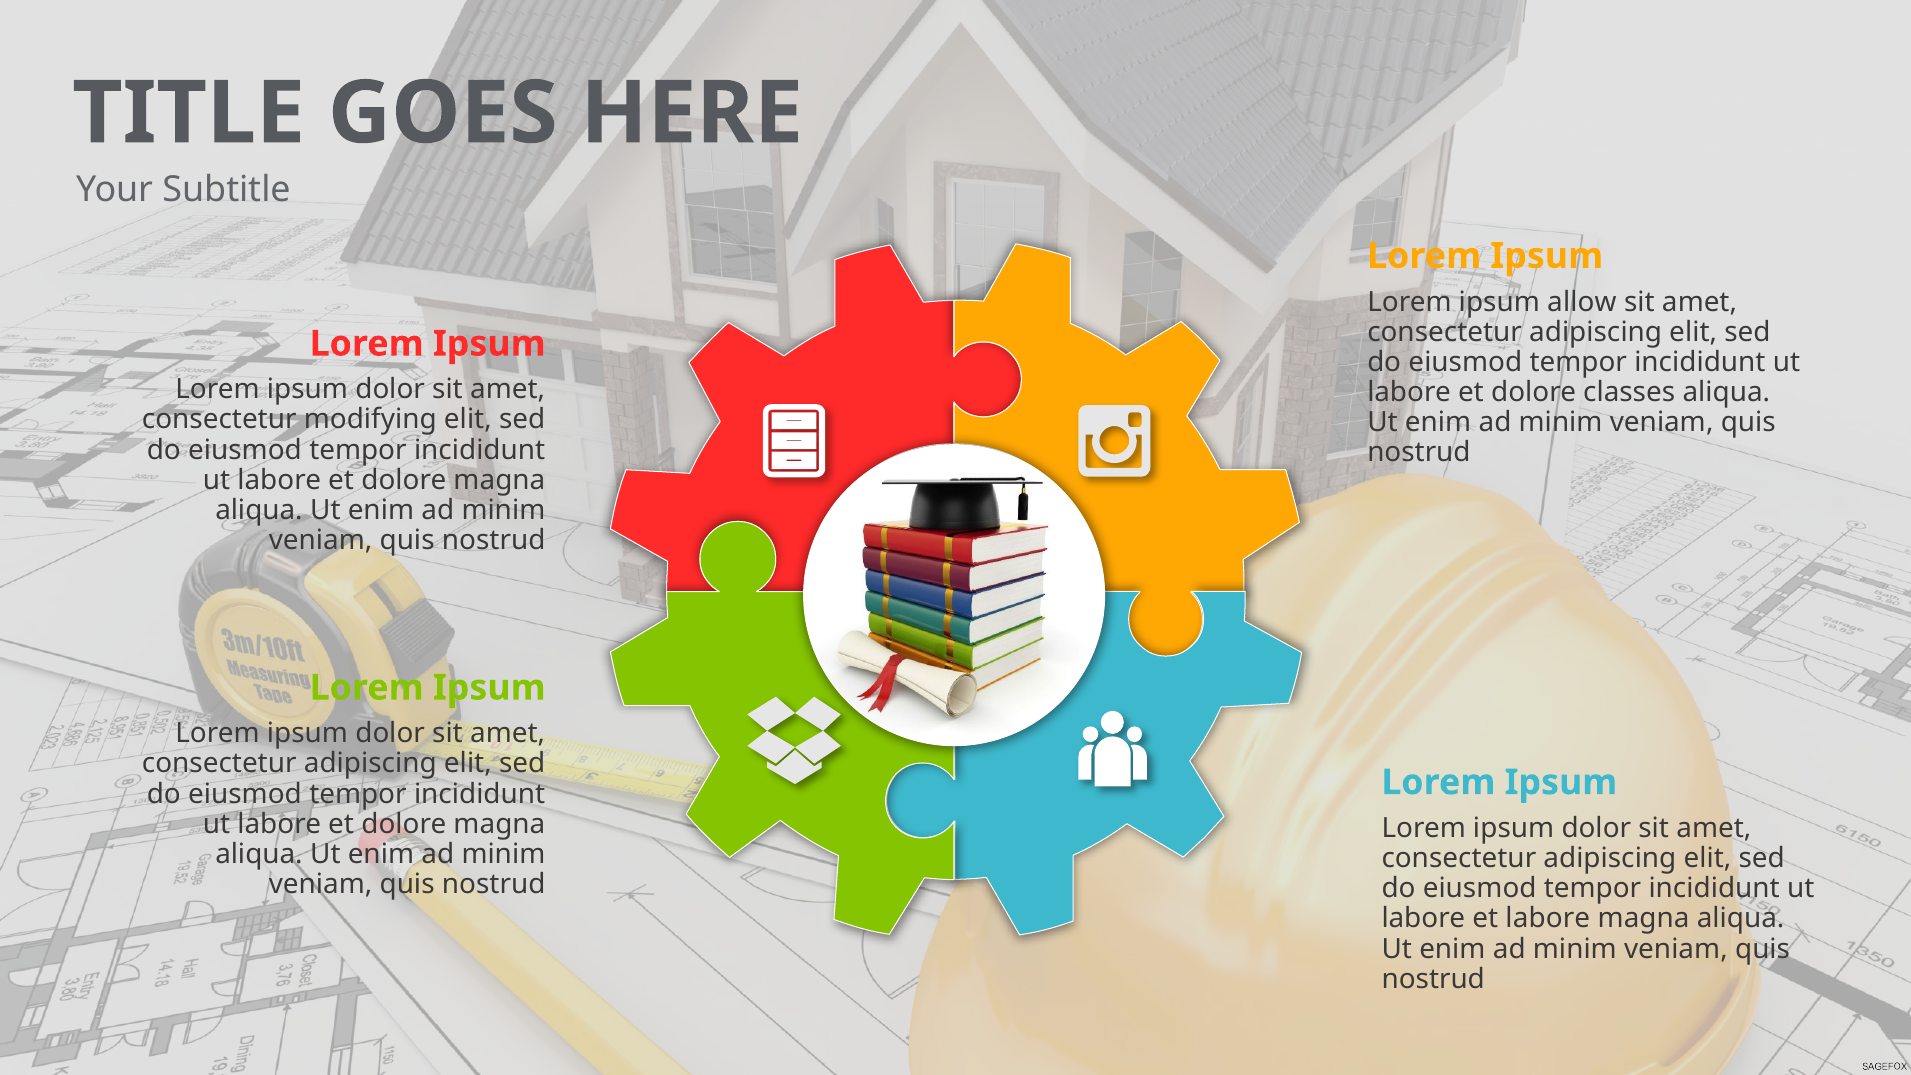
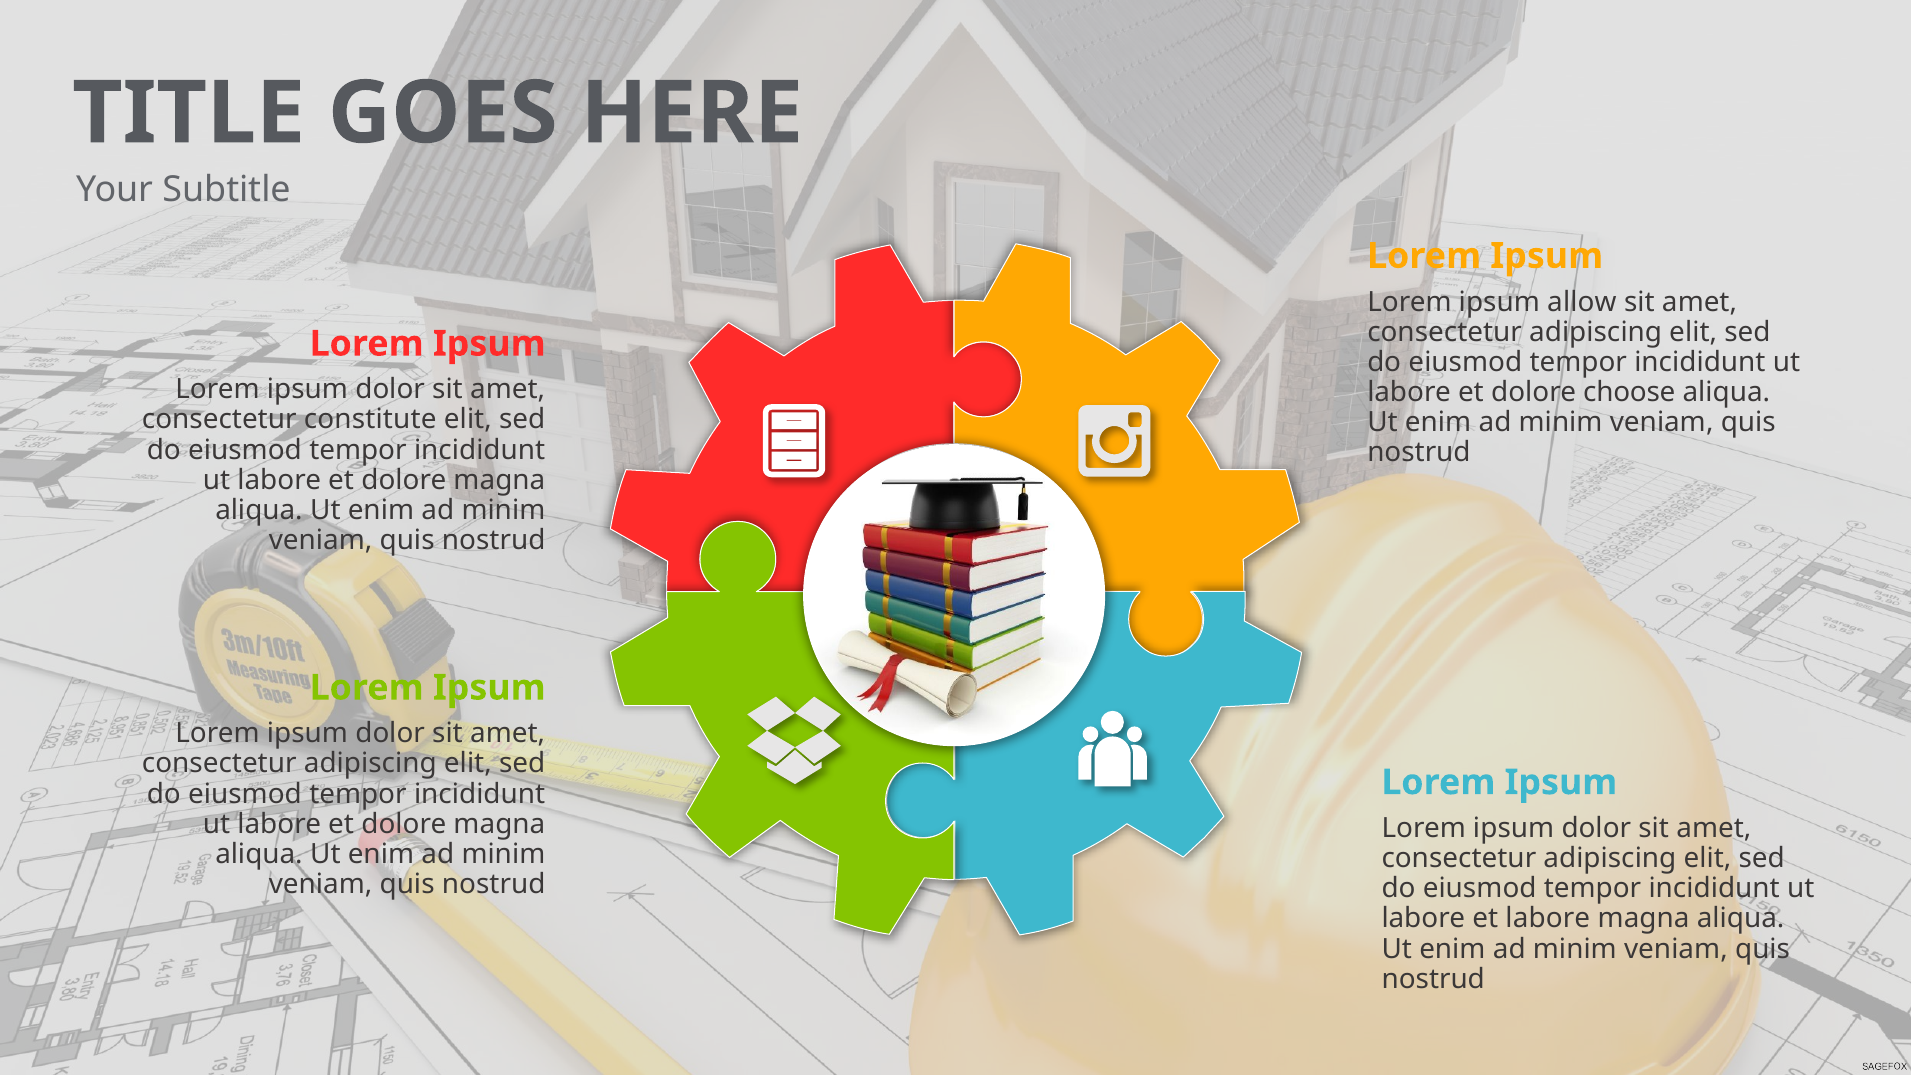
classes: classes -> choose (1629, 392)
modifying: modifying -> constitute (370, 420)
